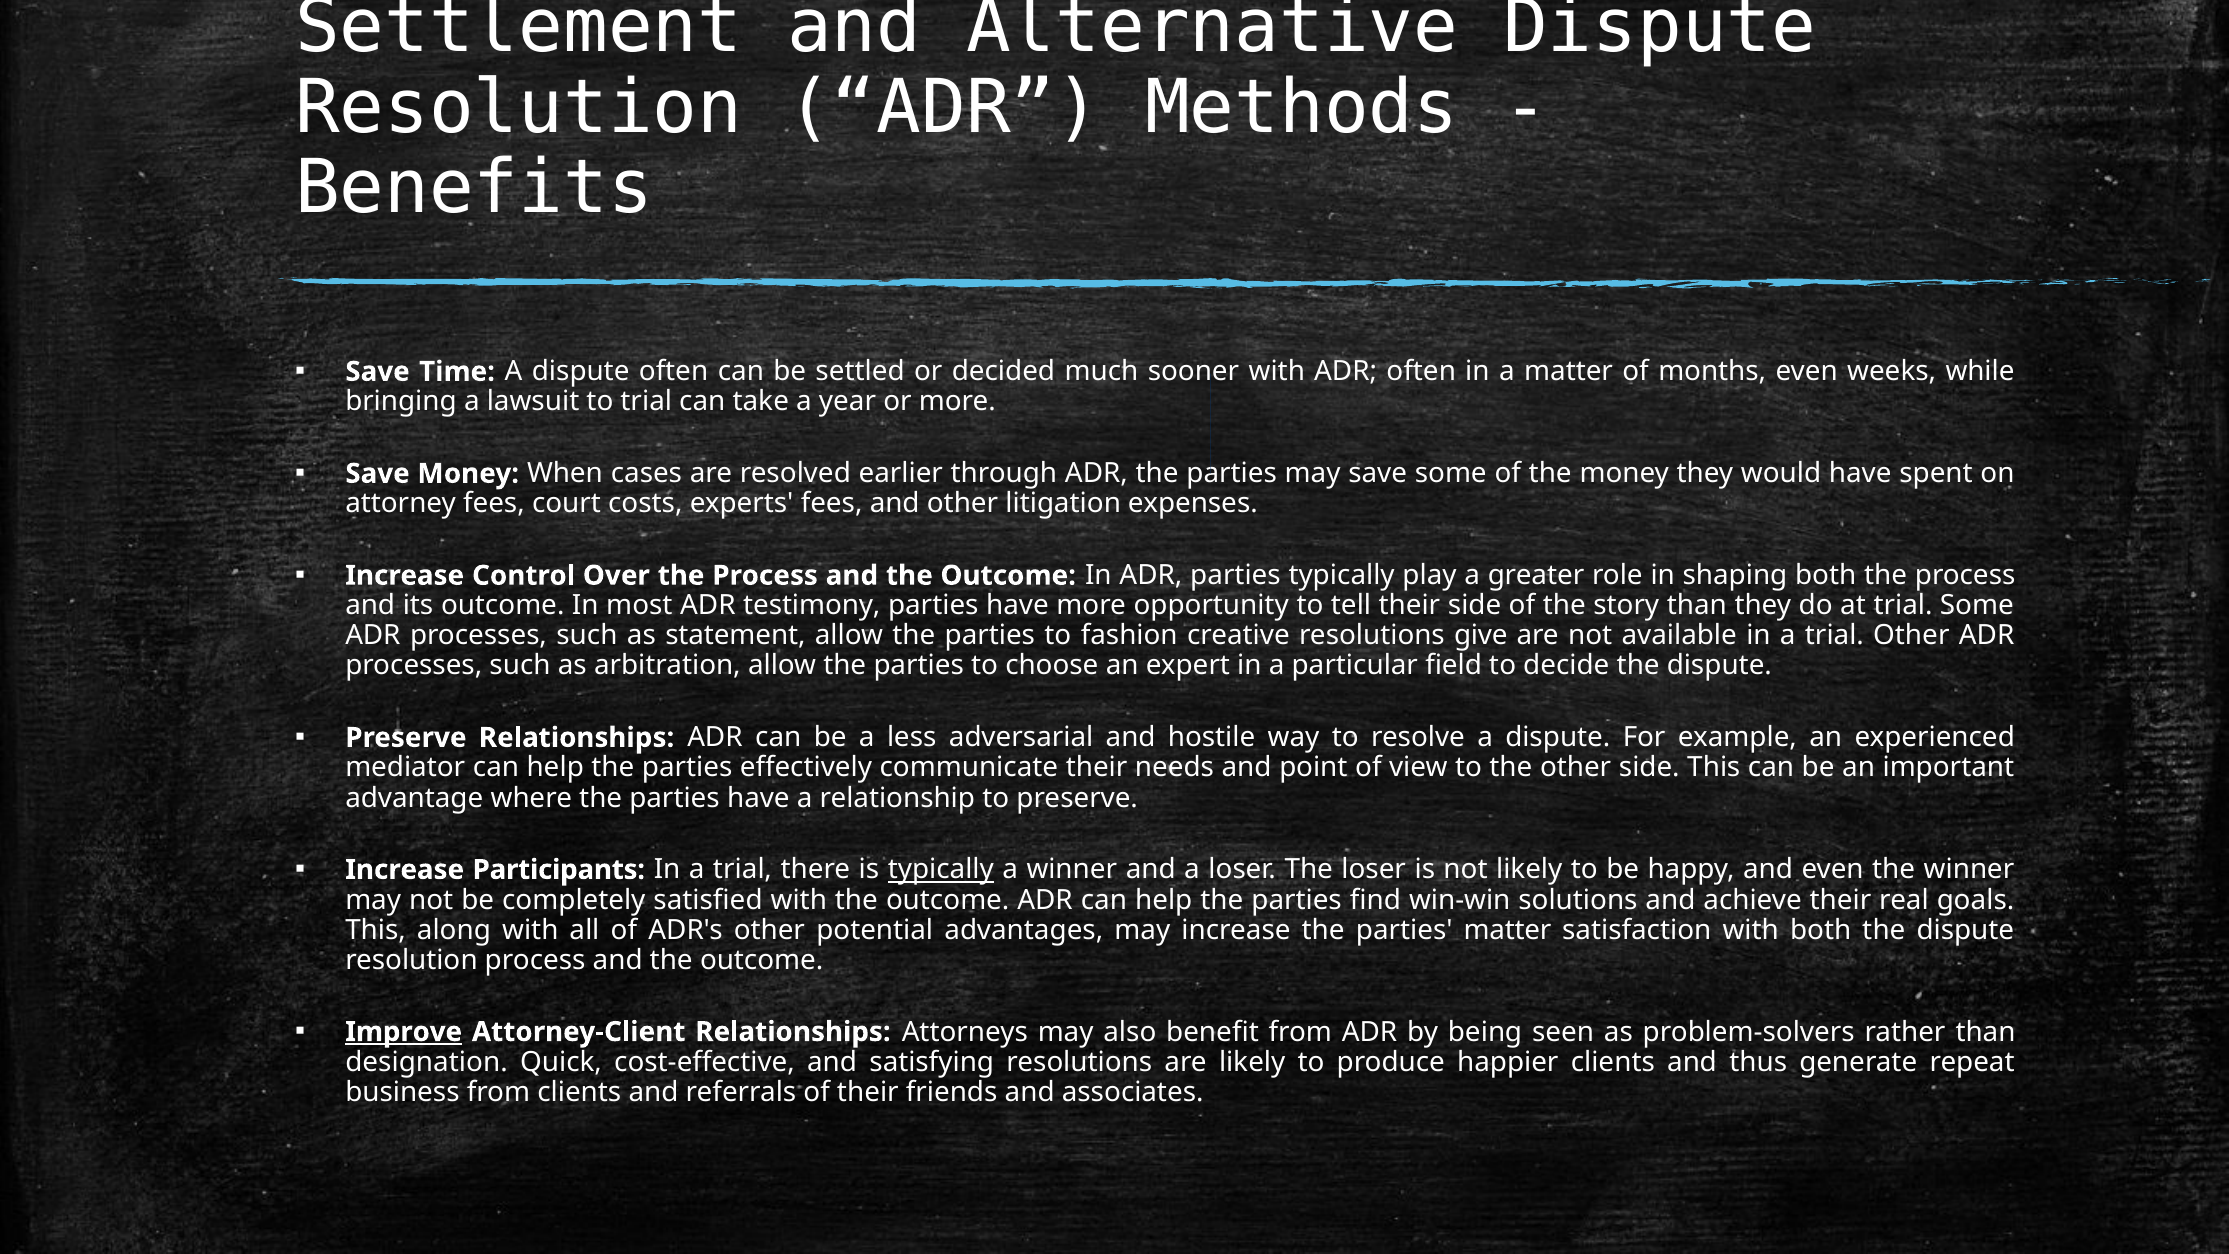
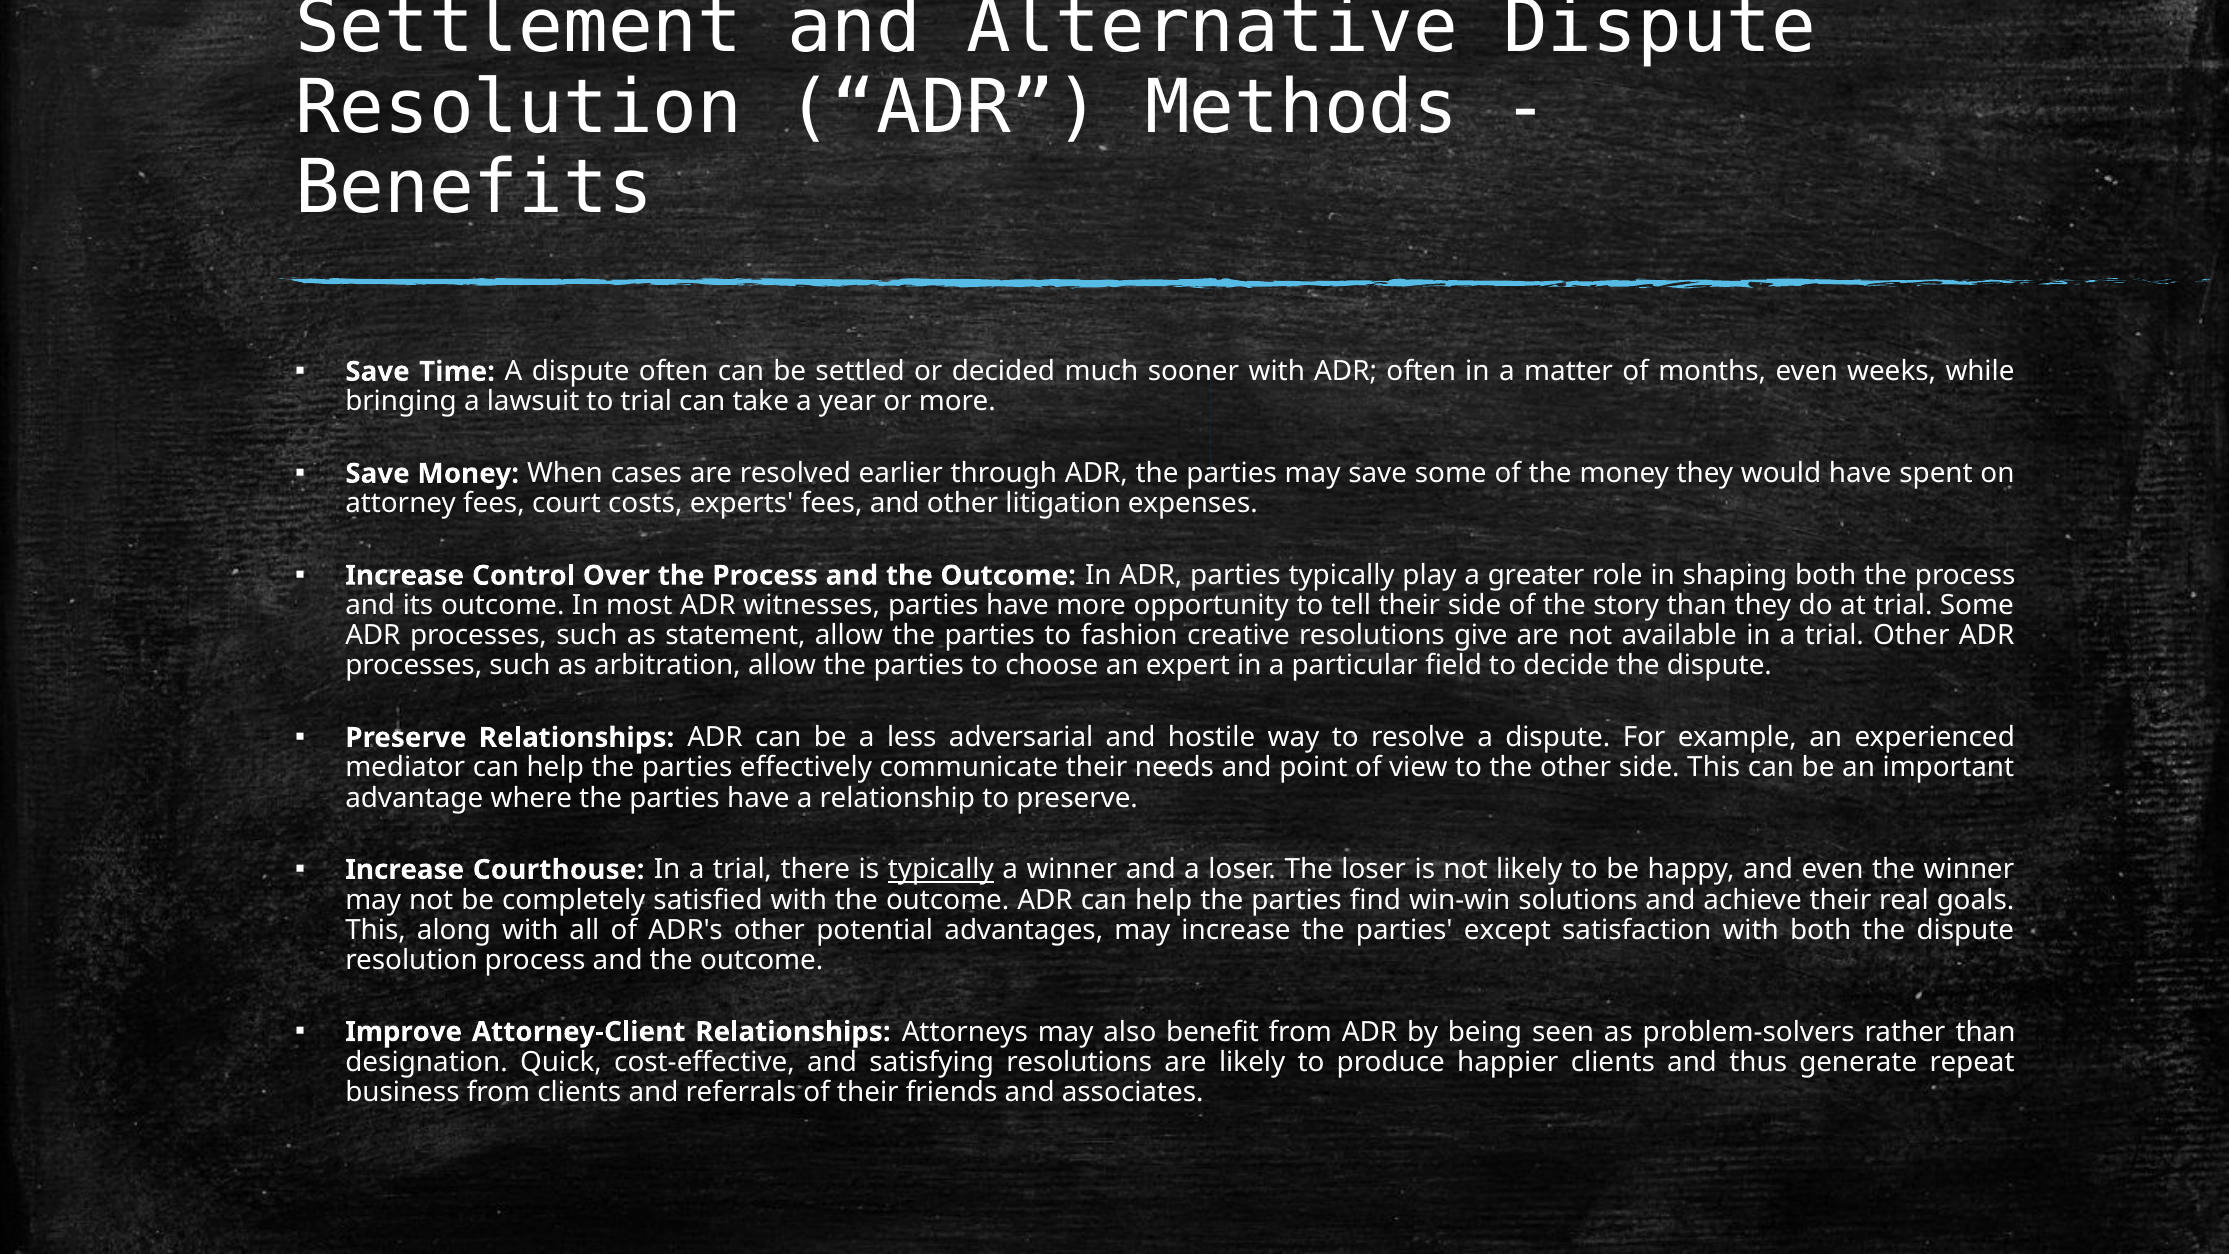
testimony: testimony -> witnesses (812, 606)
Participants: Participants -> Courthouse (559, 870)
parties matter: matter -> except (1507, 930)
Improve underline: present -> none (404, 1032)
